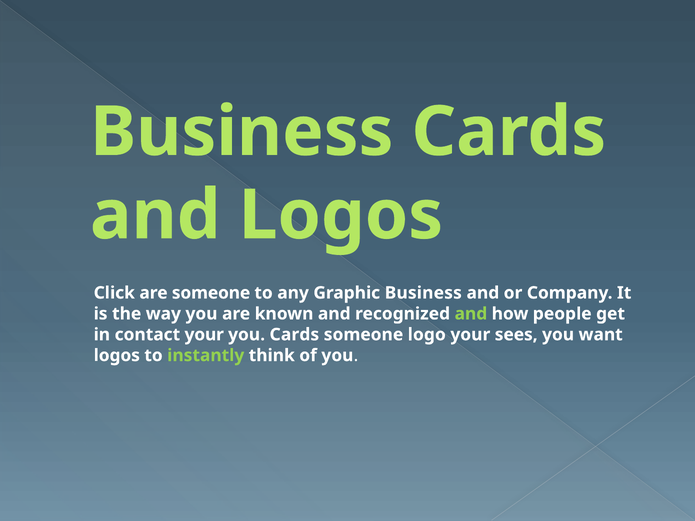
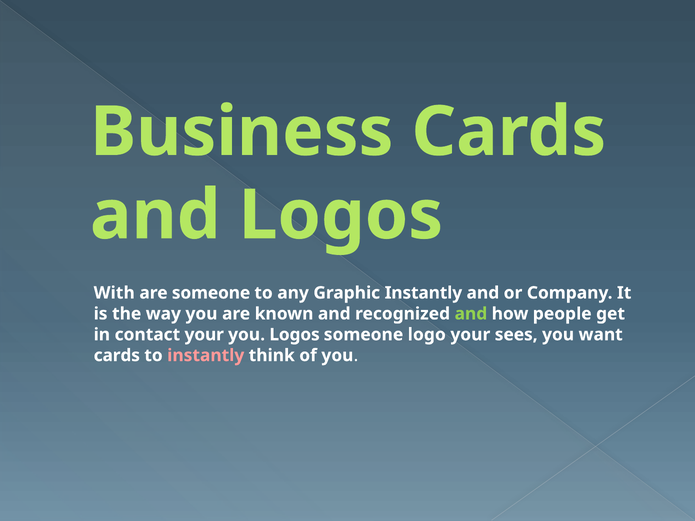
Click: Click -> With (114, 293)
Graphic Business: Business -> Instantly (423, 293)
you Cards: Cards -> Logos (295, 335)
logos: logos -> cards (117, 356)
instantly colour: light green -> pink (206, 356)
